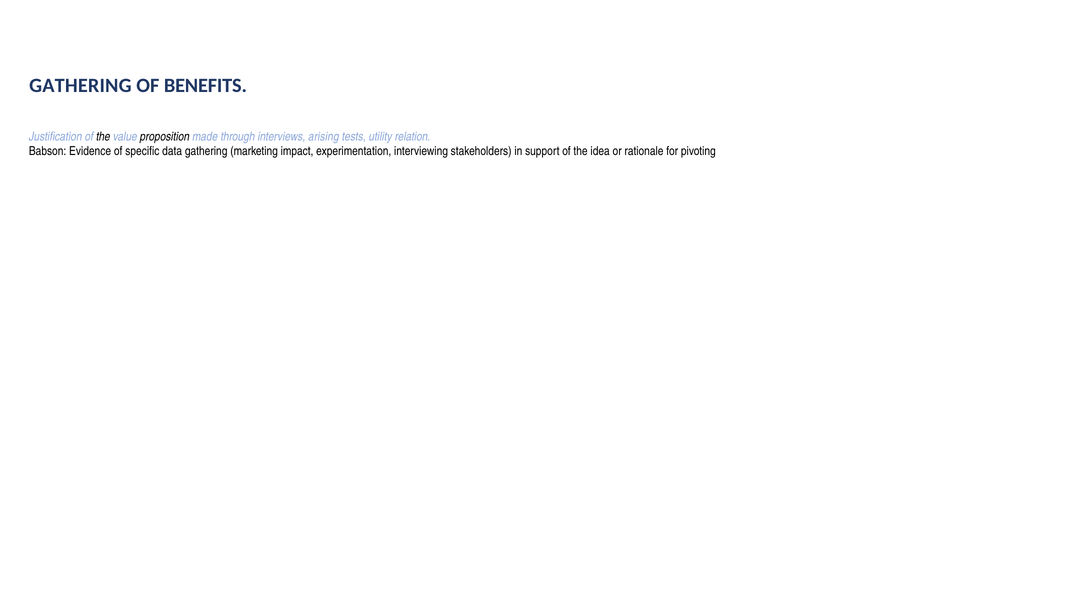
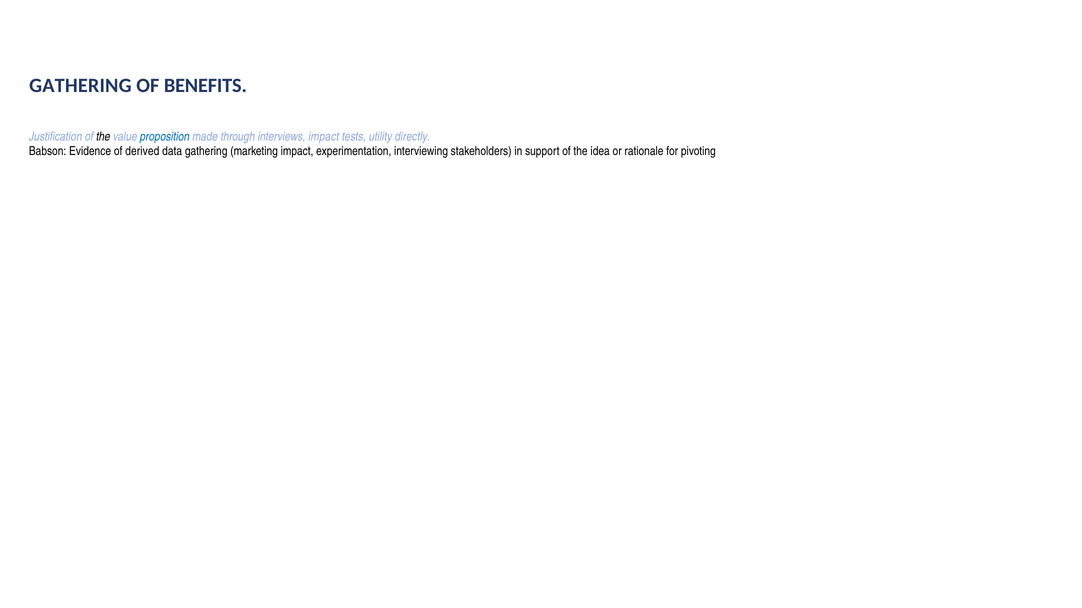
proposition colour: black -> blue (165, 137)
interviews arising: arising -> impact (324, 137)
relation: relation -> directly (413, 137)
specific: specific -> derived (142, 151)
